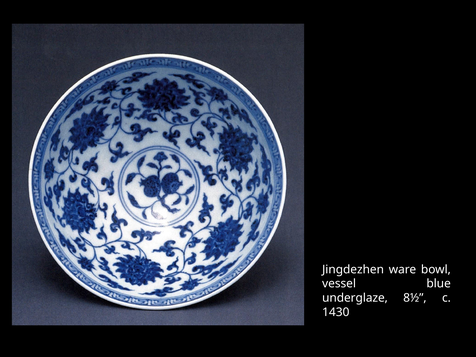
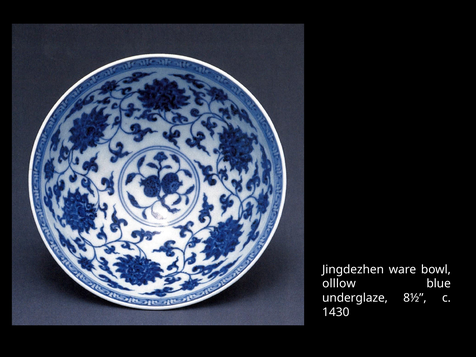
vessel: vessel -> olllow (339, 284)
